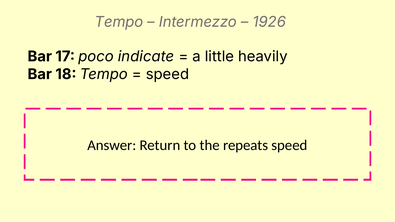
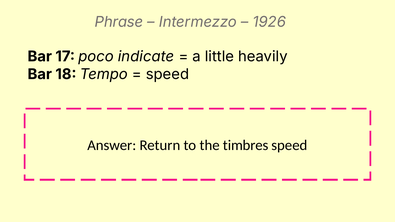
Tempo: Tempo -> Phrase (119, 22)
repeats: repeats -> timbres (246, 145)
